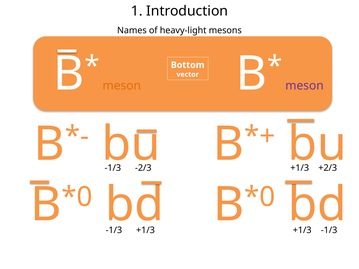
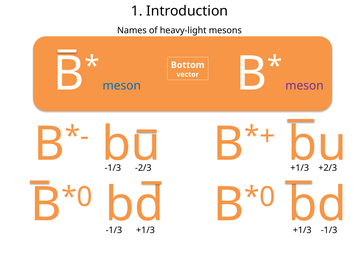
meson colour: orange -> blue (122, 86)
